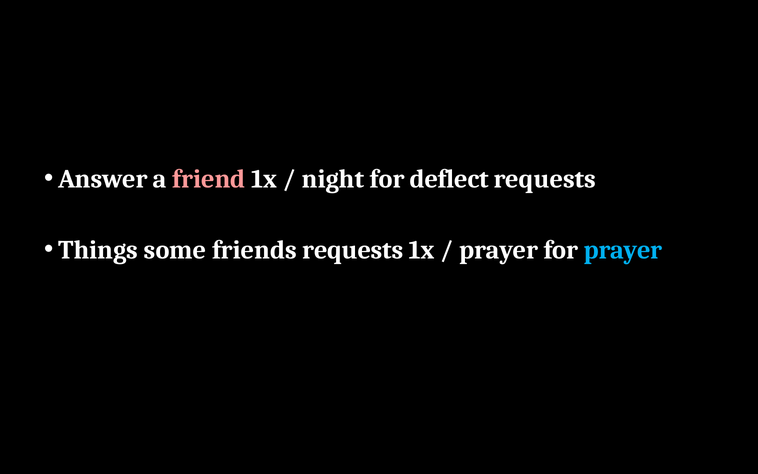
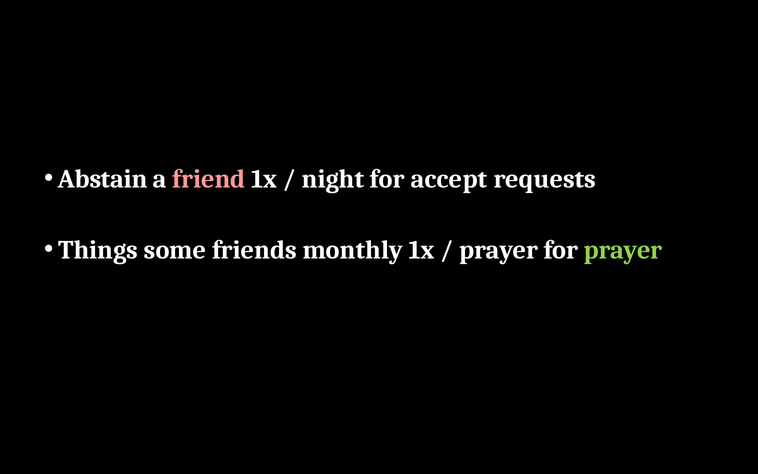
Answer: Answer -> Abstain (103, 179)
deflect: deflect -> accept (449, 179)
friends requests: requests -> monthly (353, 250)
prayer colour: light blue -> light green (623, 250)
